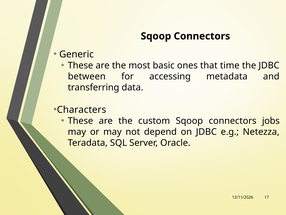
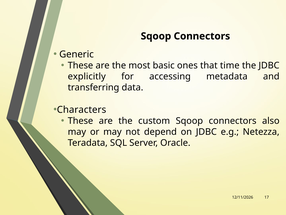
between: between -> explicitly (87, 76)
jobs: jobs -> also (271, 121)
